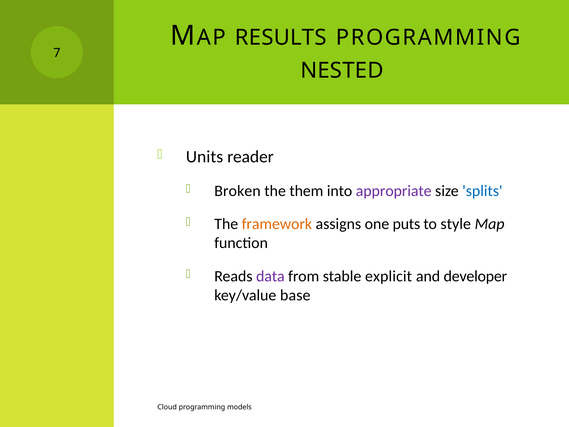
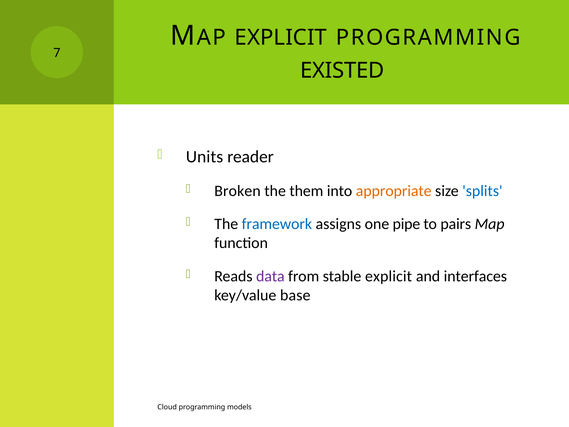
RESULTS: RESULTS -> EXPLICIT (281, 37)
NESTED: NESTED -> EXISTED (342, 71)
appropriate colour: purple -> orange (394, 191)
framework colour: orange -> blue (277, 224)
puts: puts -> pipe (406, 224)
style: style -> pairs (456, 224)
developer: developer -> interfaces (475, 276)
